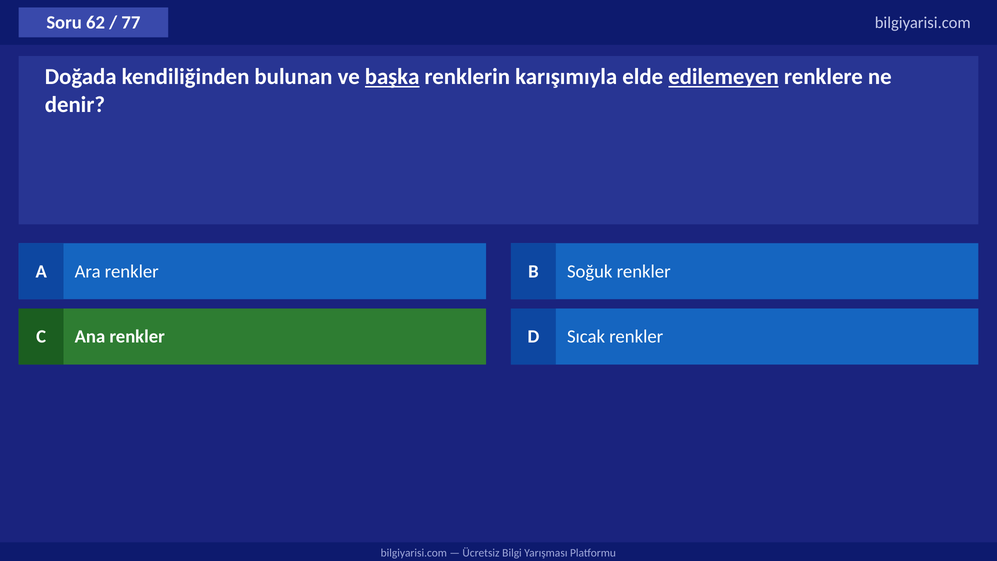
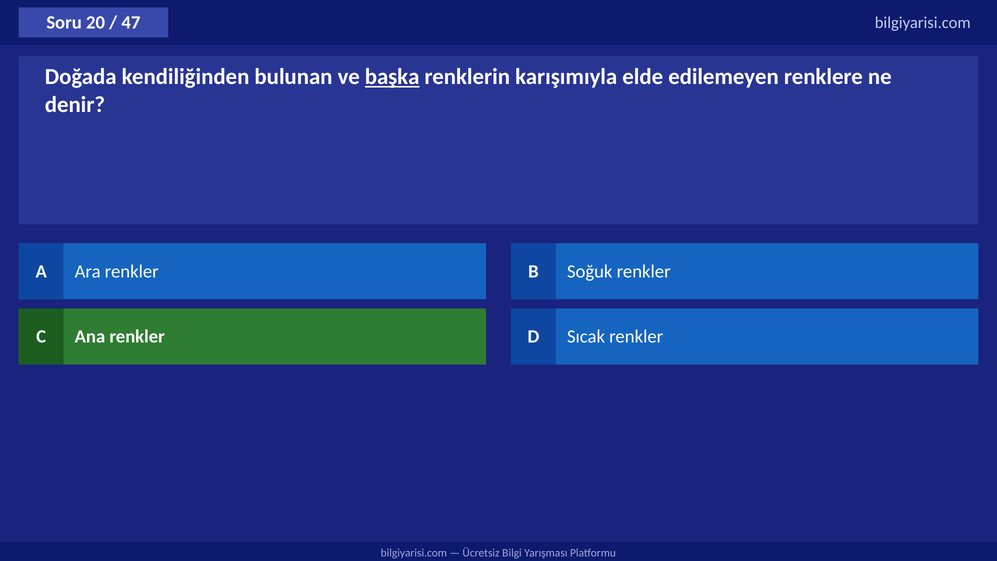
62: 62 -> 20 (96, 23)
77: 77 -> 47 (131, 23)
edilemeyen underline: present -> none (724, 77)
